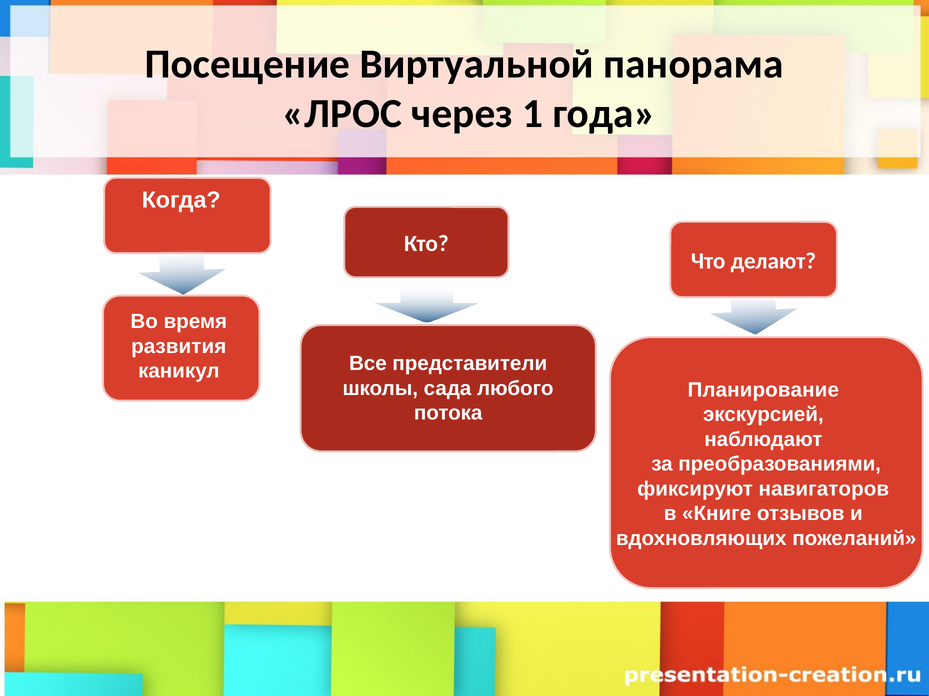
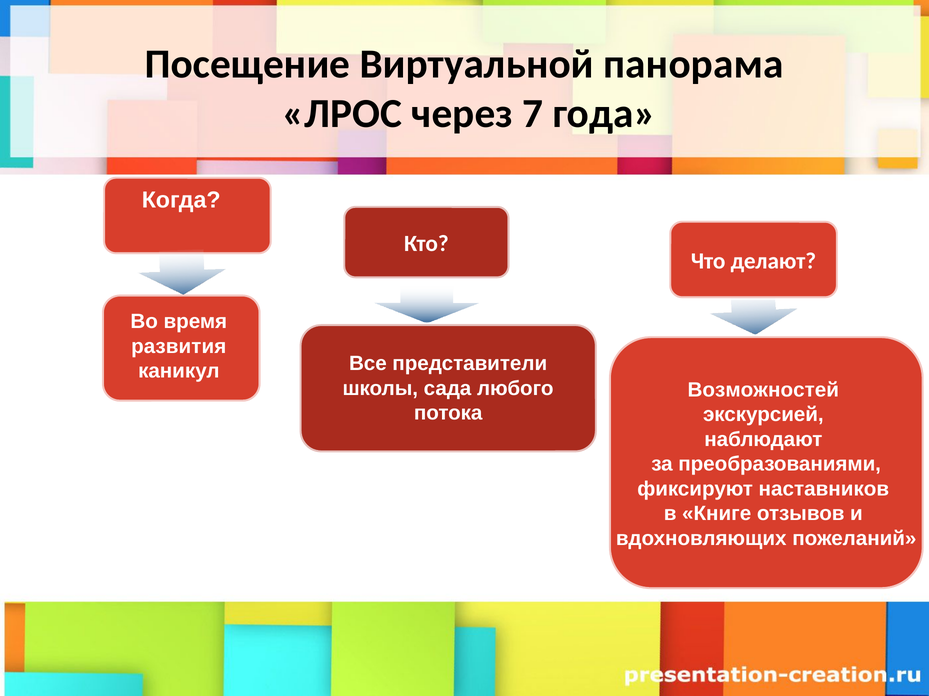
1: 1 -> 7 (533, 114)
Планирование: Планирование -> Возможностей (763, 390)
навигаторов: навигаторов -> наставников (824, 489)
